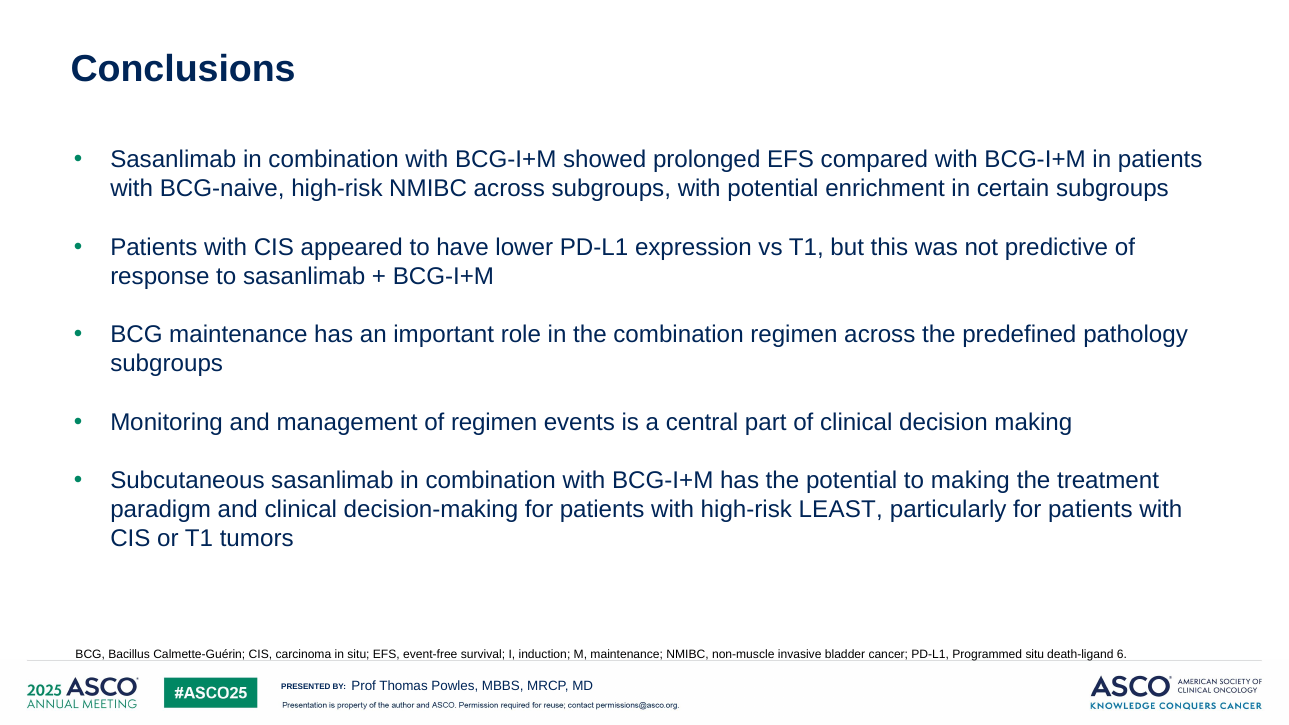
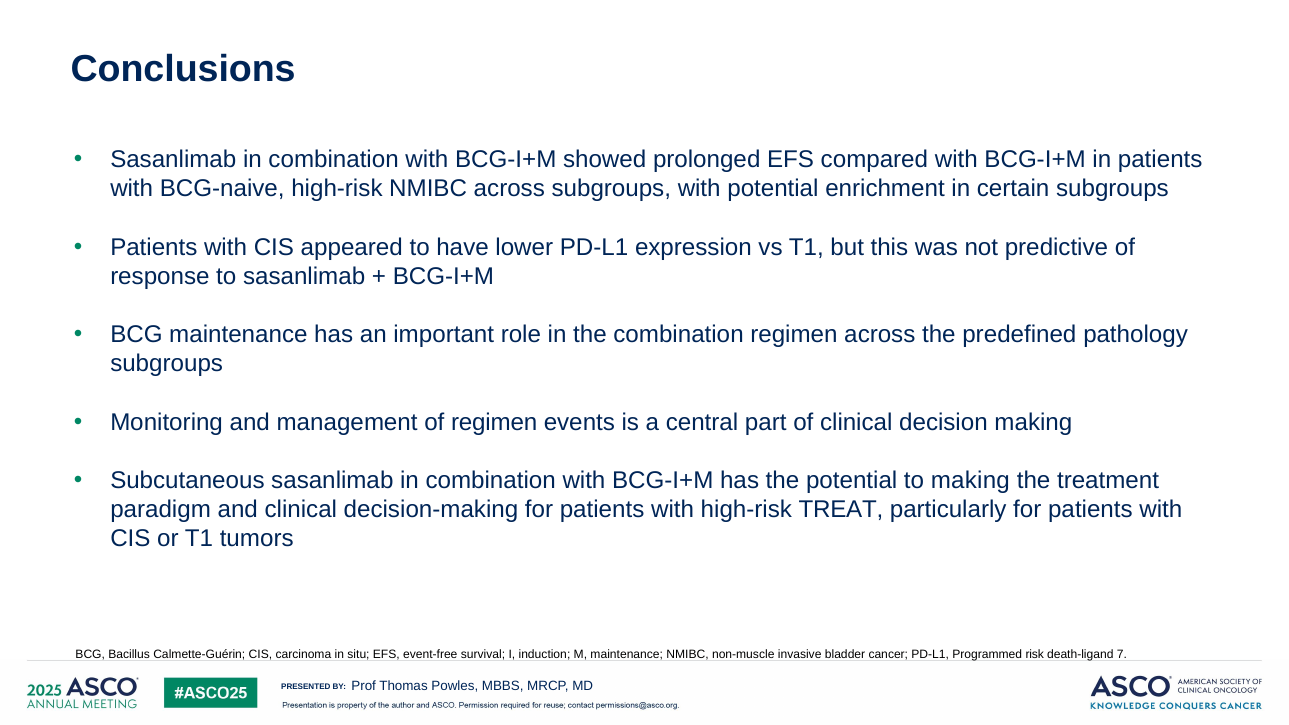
LEAST: LEAST -> TREAT (841, 510)
Programmed situ: situ -> risk (1035, 655)
6: 6 -> 7 (1122, 655)
